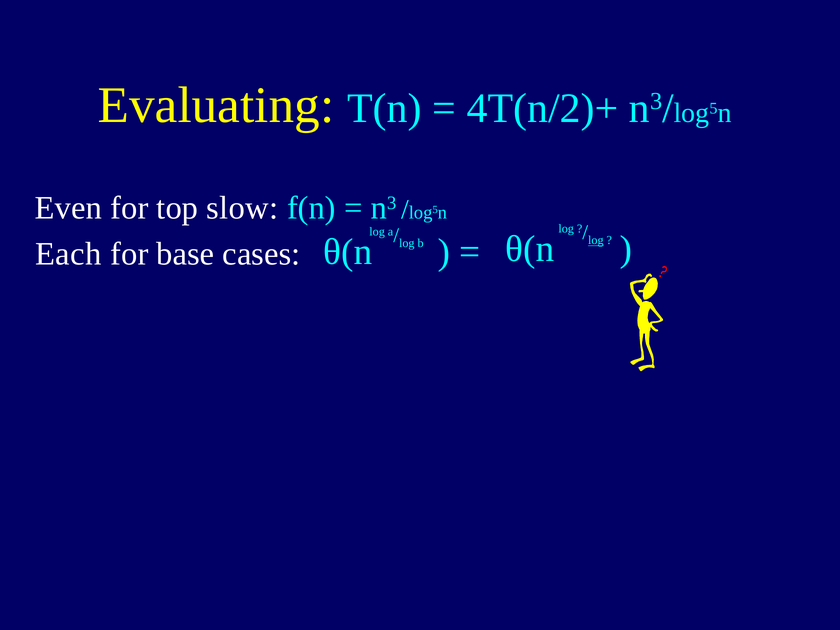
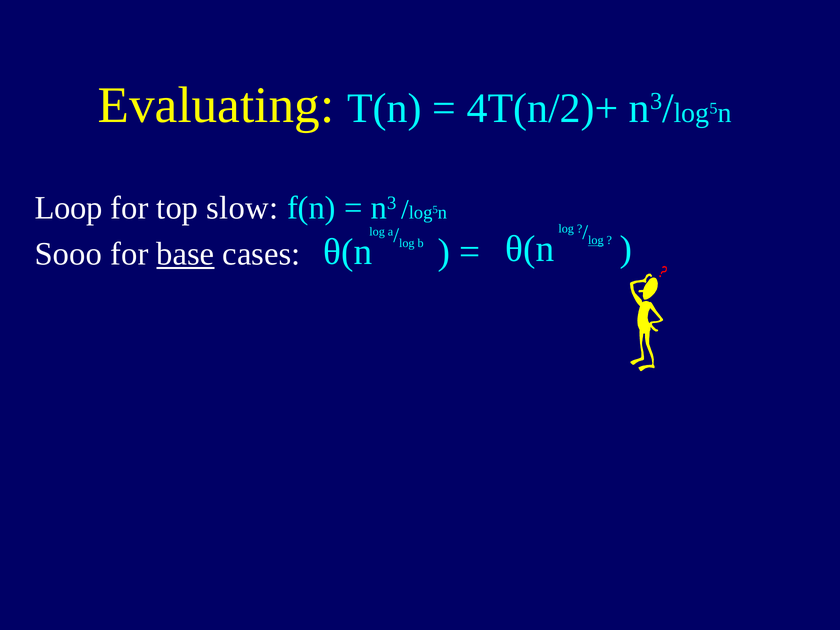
Even: Even -> Loop (69, 208)
Each: Each -> Sooo (68, 254)
base underline: none -> present (185, 254)
